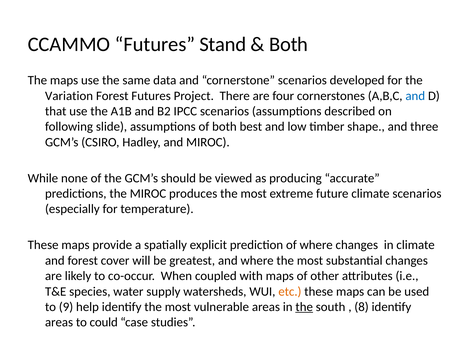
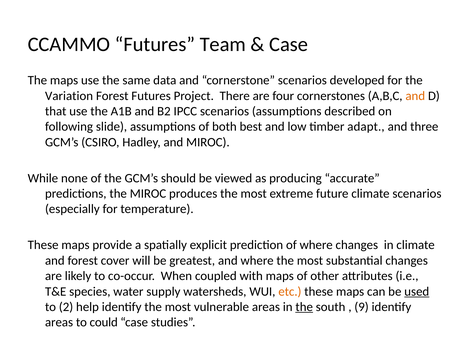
Stand: Stand -> Team (223, 44)
Both: Both -> Case (289, 44)
and colour: blue -> orange (415, 96)
shape: shape -> adapt (366, 127)
used underline: none -> present (417, 291)
9: 9 -> 2 (66, 306)
8: 8 -> 9 (362, 306)
